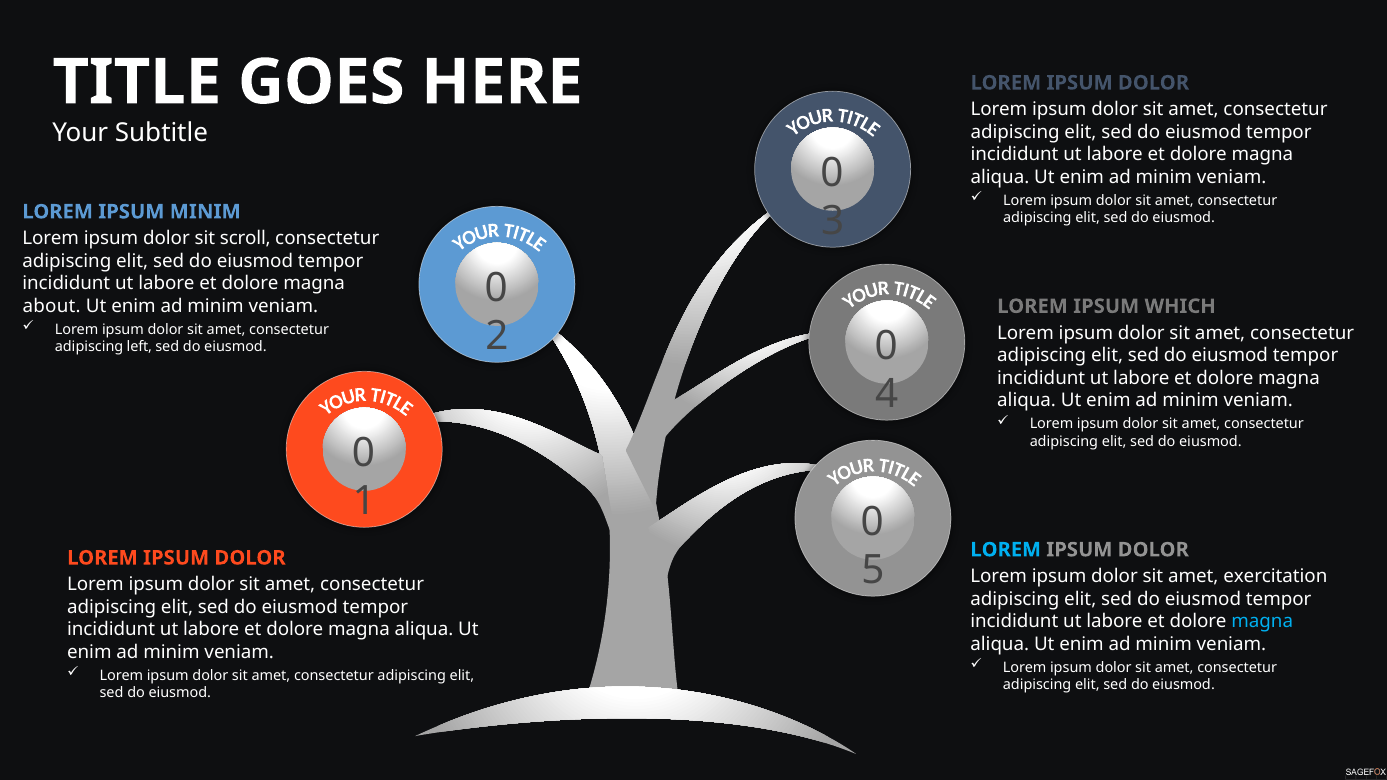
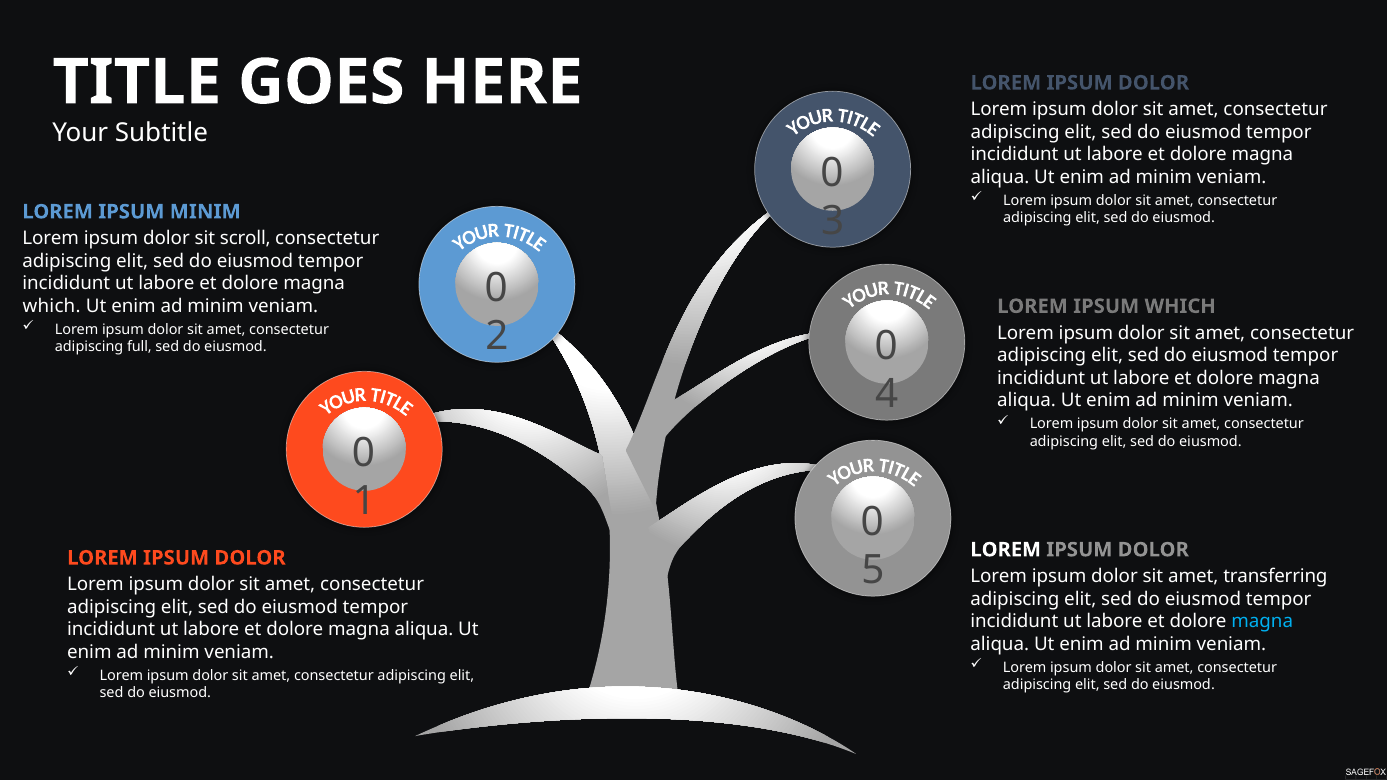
about: about -> which (52, 306)
left: left -> full (139, 347)
LOREM colour: light blue -> white (1006, 550)
exercitation: exercitation -> transferring (1275, 577)
